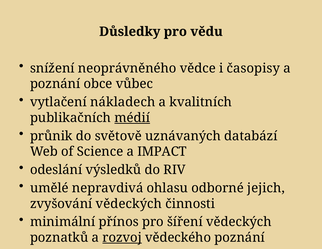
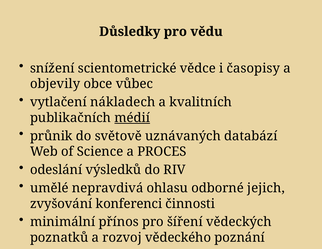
neoprávněného: neoprávněného -> scientometrické (127, 68)
poznání: poznání -> objevily (55, 84)
IMPACT: IMPACT -> PROCES (162, 152)
zvyšování vědeckých: vědeckých -> konferenci (129, 204)
rozvoj underline: present -> none (122, 237)
